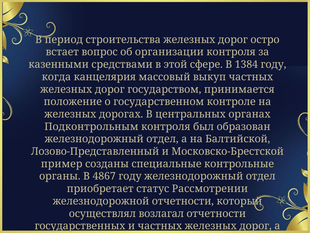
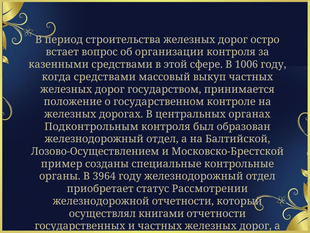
1384: 1384 -> 1006 (246, 64)
когда канцелярия: канцелярия -> средствами (105, 77)
Лозово-Представленный: Лозово-Представленный -> Лозово-Осуществлением (95, 151)
4867: 4867 -> 3964 (104, 176)
возлагал: возлагал -> книгами (161, 213)
